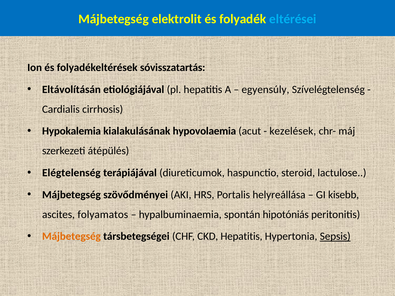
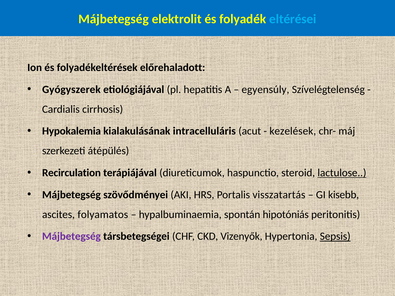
sóvisszatartás: sóvisszatartás -> előrehaladott (173, 68)
Eltávolításán: Eltávolításán -> Gyógyszerek (71, 90)
hypovolaemia: hypovolaemia -> intracelluláris (204, 131)
Elégtelenség: Elégtelenség -> Recirculation (71, 173)
lactulose underline: none -> present (342, 173)
helyreállása: helyreállása -> visszatartás (279, 195)
Májbetegség colour: orange -> purple (71, 237)
CKD Hepatitis: Hepatitis -> Vizenyők (241, 237)
